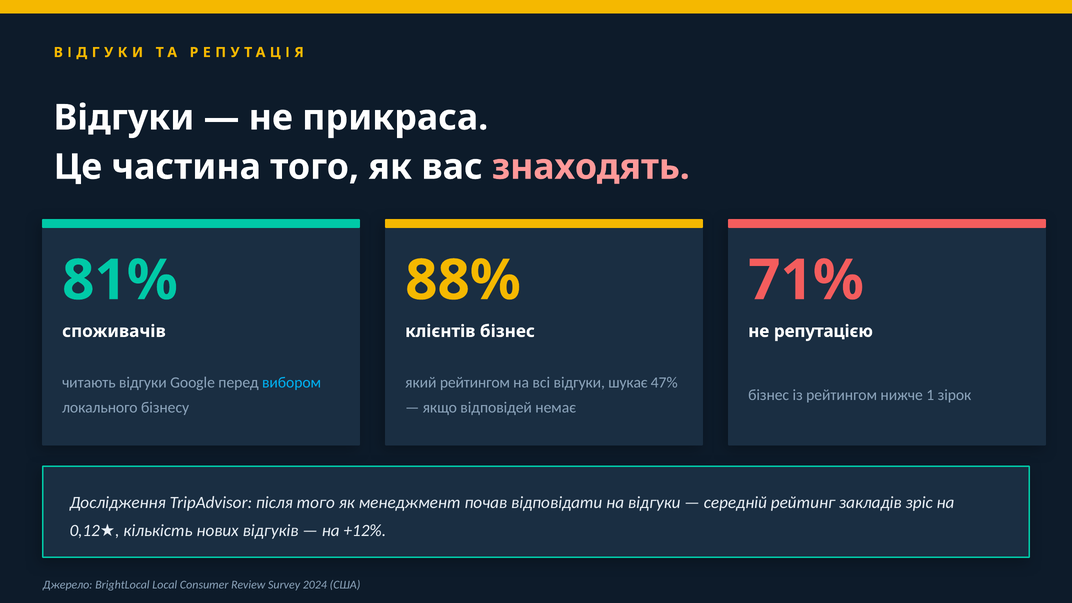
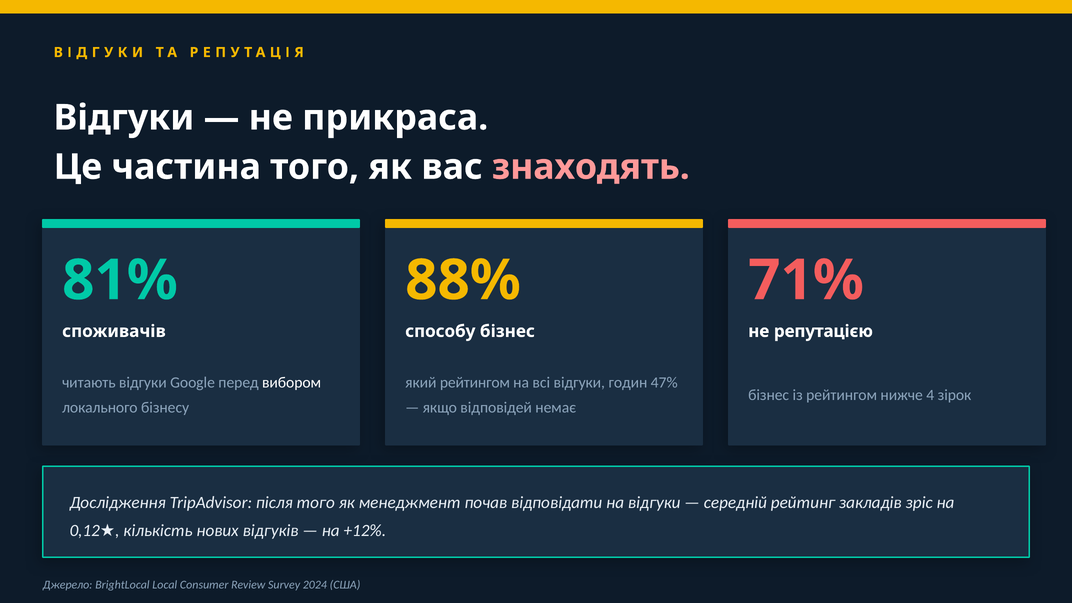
клієнтів: клієнтів -> способу (440, 331)
вибором colour: light blue -> white (292, 382)
шукає: шукає -> годин (628, 382)
1: 1 -> 4 (930, 395)
